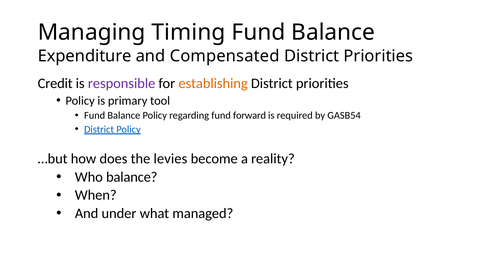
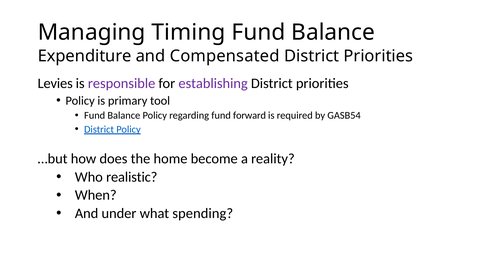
Credit: Credit -> Levies (55, 84)
establishing colour: orange -> purple (213, 84)
levies: levies -> home (171, 159)
Who balance: balance -> realistic (132, 177)
managed: managed -> spending (203, 214)
